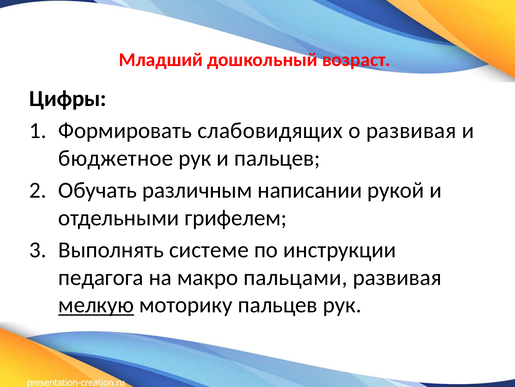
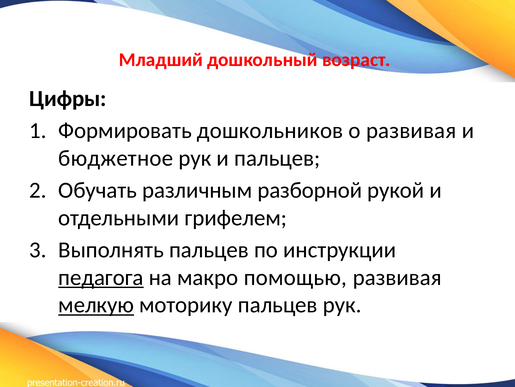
слабовидящих: слабовидящих -> дошкольников (270, 130)
написании: написании -> разборной (310, 190)
Выполнять системе: системе -> пальцев (209, 249)
педагога underline: none -> present (101, 277)
пальцами: пальцами -> помощью (295, 277)
